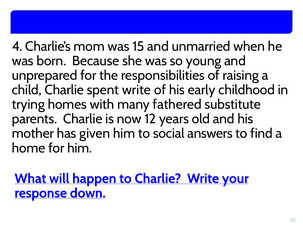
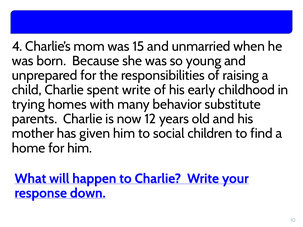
fathered: fathered -> behavior (177, 105)
answers: answers -> children (210, 134)
